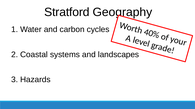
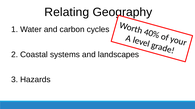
Stratford: Stratford -> Relating (67, 12)
